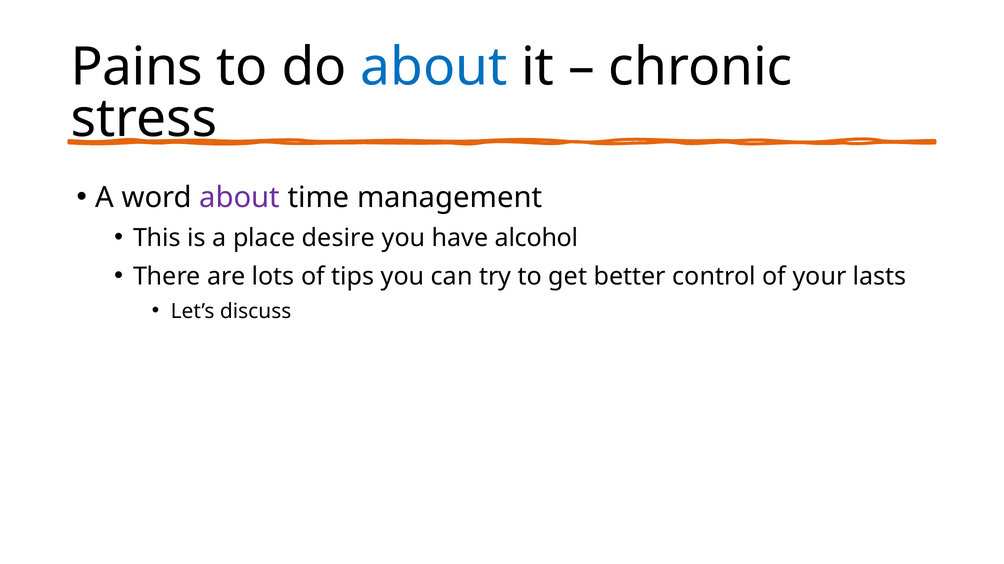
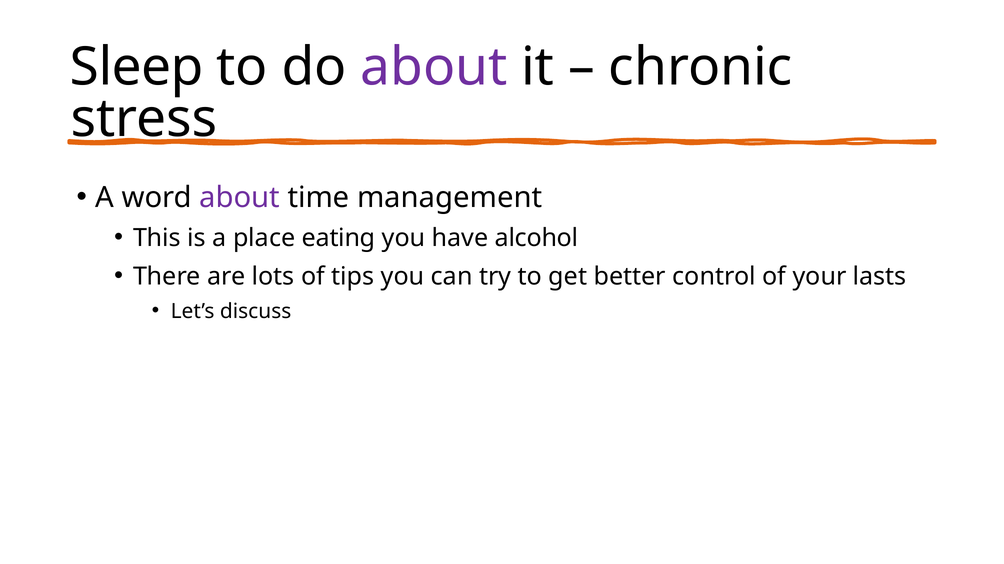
Pains: Pains -> Sleep (137, 67)
about colour: blue -> purple (434, 67)
desire: desire -> eating (339, 238)
